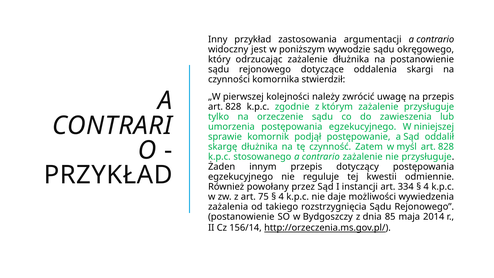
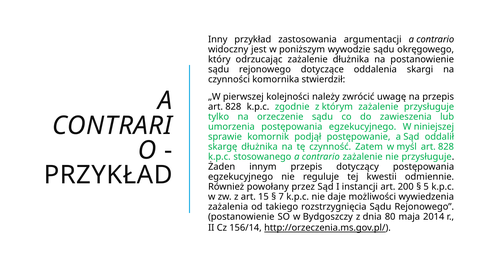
334: 334 -> 200 (406, 187)
4: 4 -> 5 (426, 187)
75: 75 -> 15 (263, 197)
4: 4 -> 7 (281, 197)
85: 85 -> 80 (390, 217)
